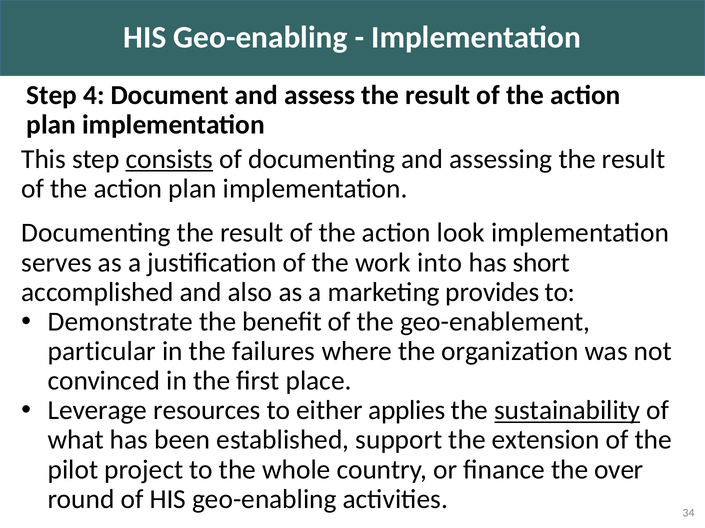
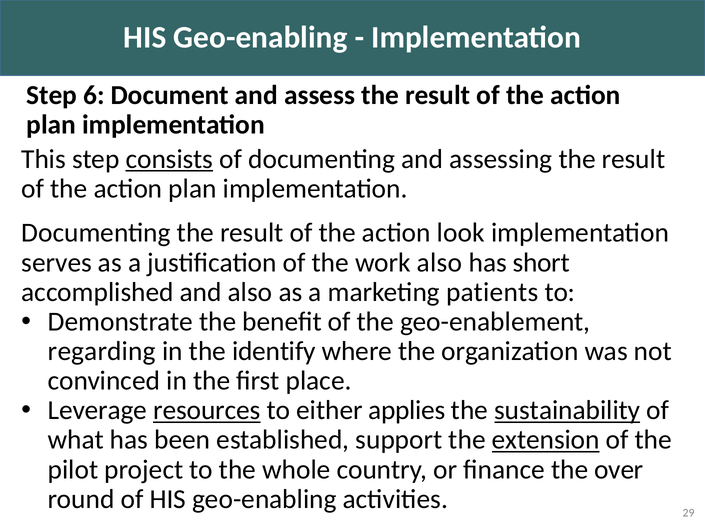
4: 4 -> 6 (94, 95)
work into: into -> also (440, 263)
provides: provides -> patients (492, 292)
particular: particular -> regarding (102, 352)
failures: failures -> identify (274, 352)
resources underline: none -> present (207, 411)
extension underline: none -> present (546, 441)
34: 34 -> 29 (689, 514)
